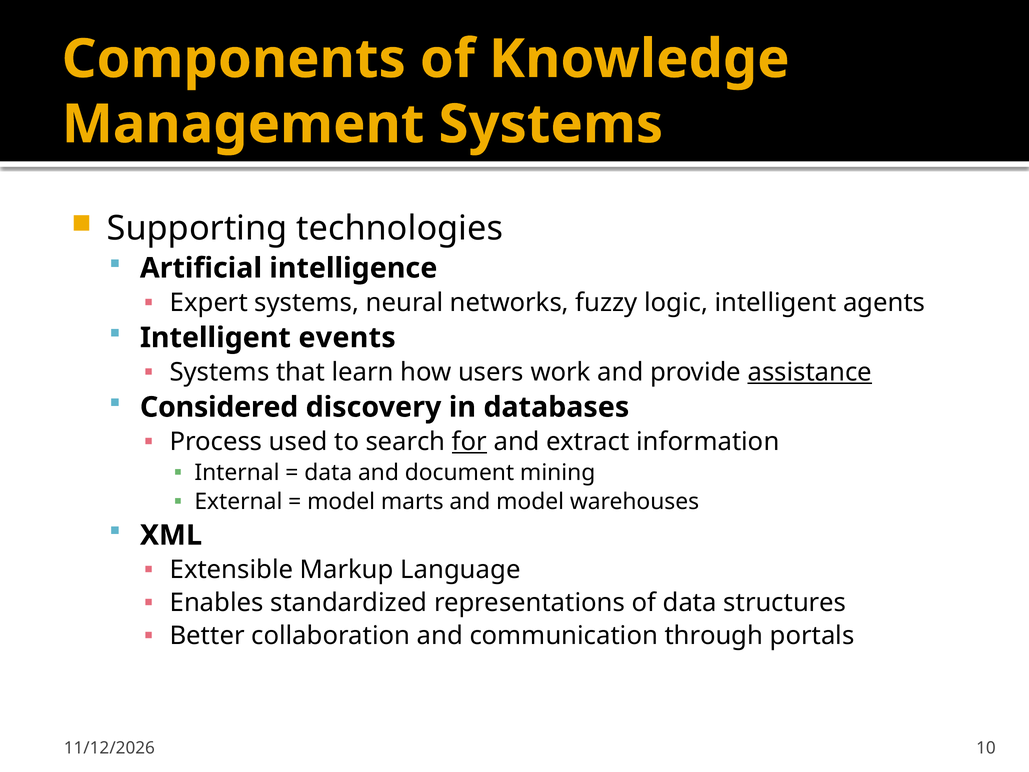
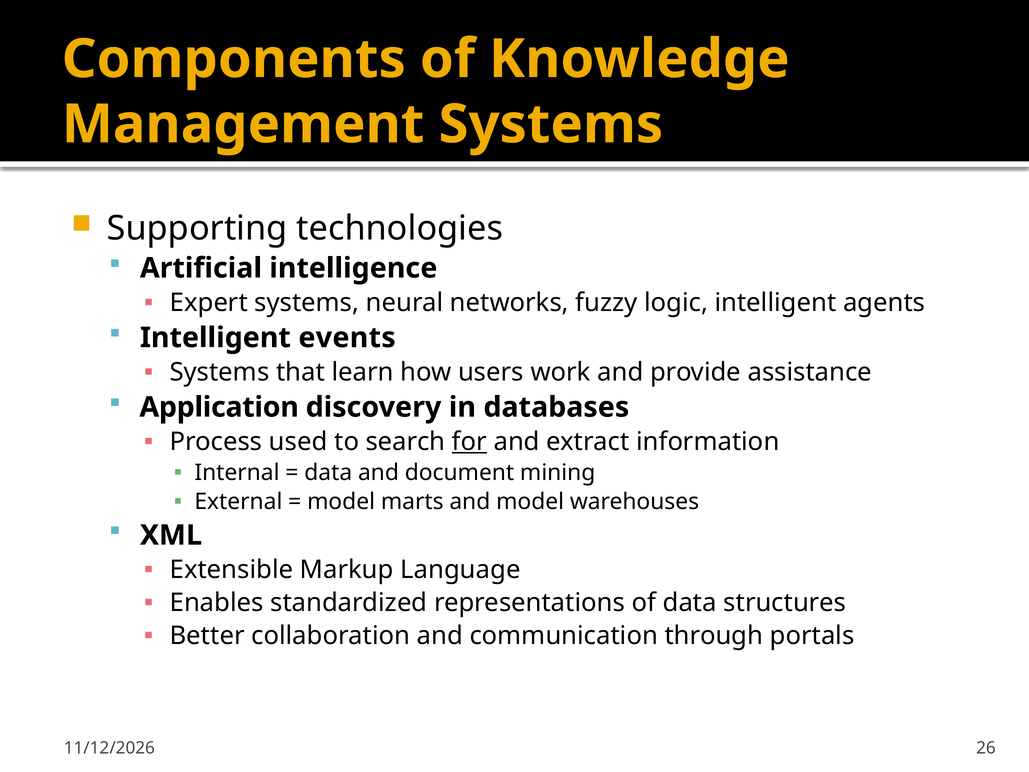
assistance underline: present -> none (810, 372)
Considered: Considered -> Application (219, 407)
10: 10 -> 26 (986, 748)
